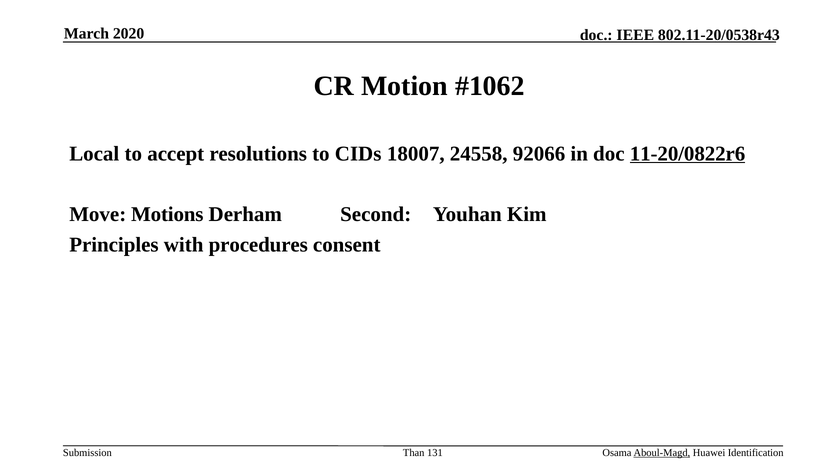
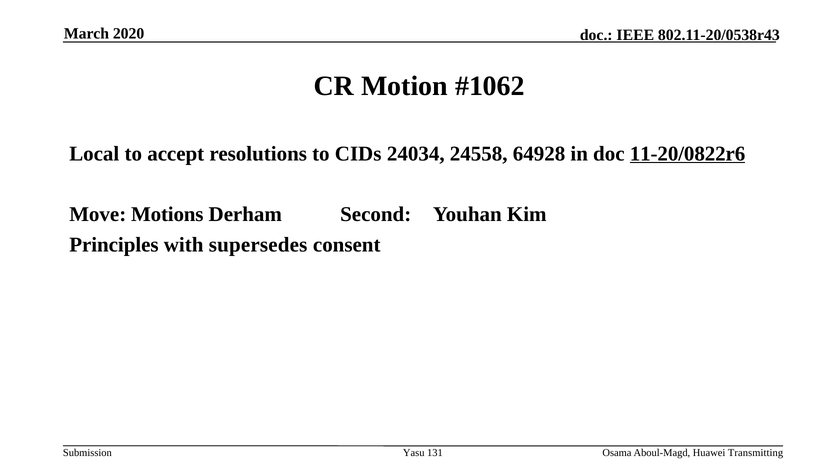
18007: 18007 -> 24034 (416, 154)
92066: 92066 -> 64928 (539, 154)
procedures: procedures -> supersedes (258, 245)
Than: Than -> Yasu (414, 453)
Aboul-Magd underline: present -> none (662, 453)
Identification: Identification -> Transmitting (756, 453)
